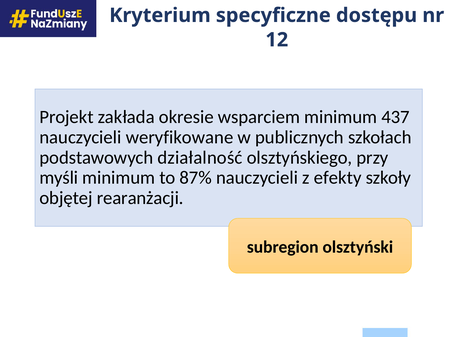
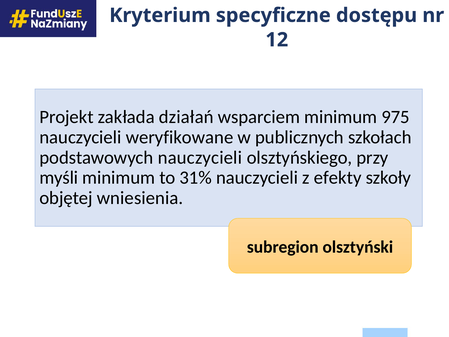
okresie: okresie -> działań (186, 117)
437: 437 -> 975 (396, 117)
podstawowych działalność: działalność -> nauczycieli (200, 157)
87%: 87% -> 31% (196, 178)
rearanżacji: rearanżacji -> wniesienia (140, 198)
